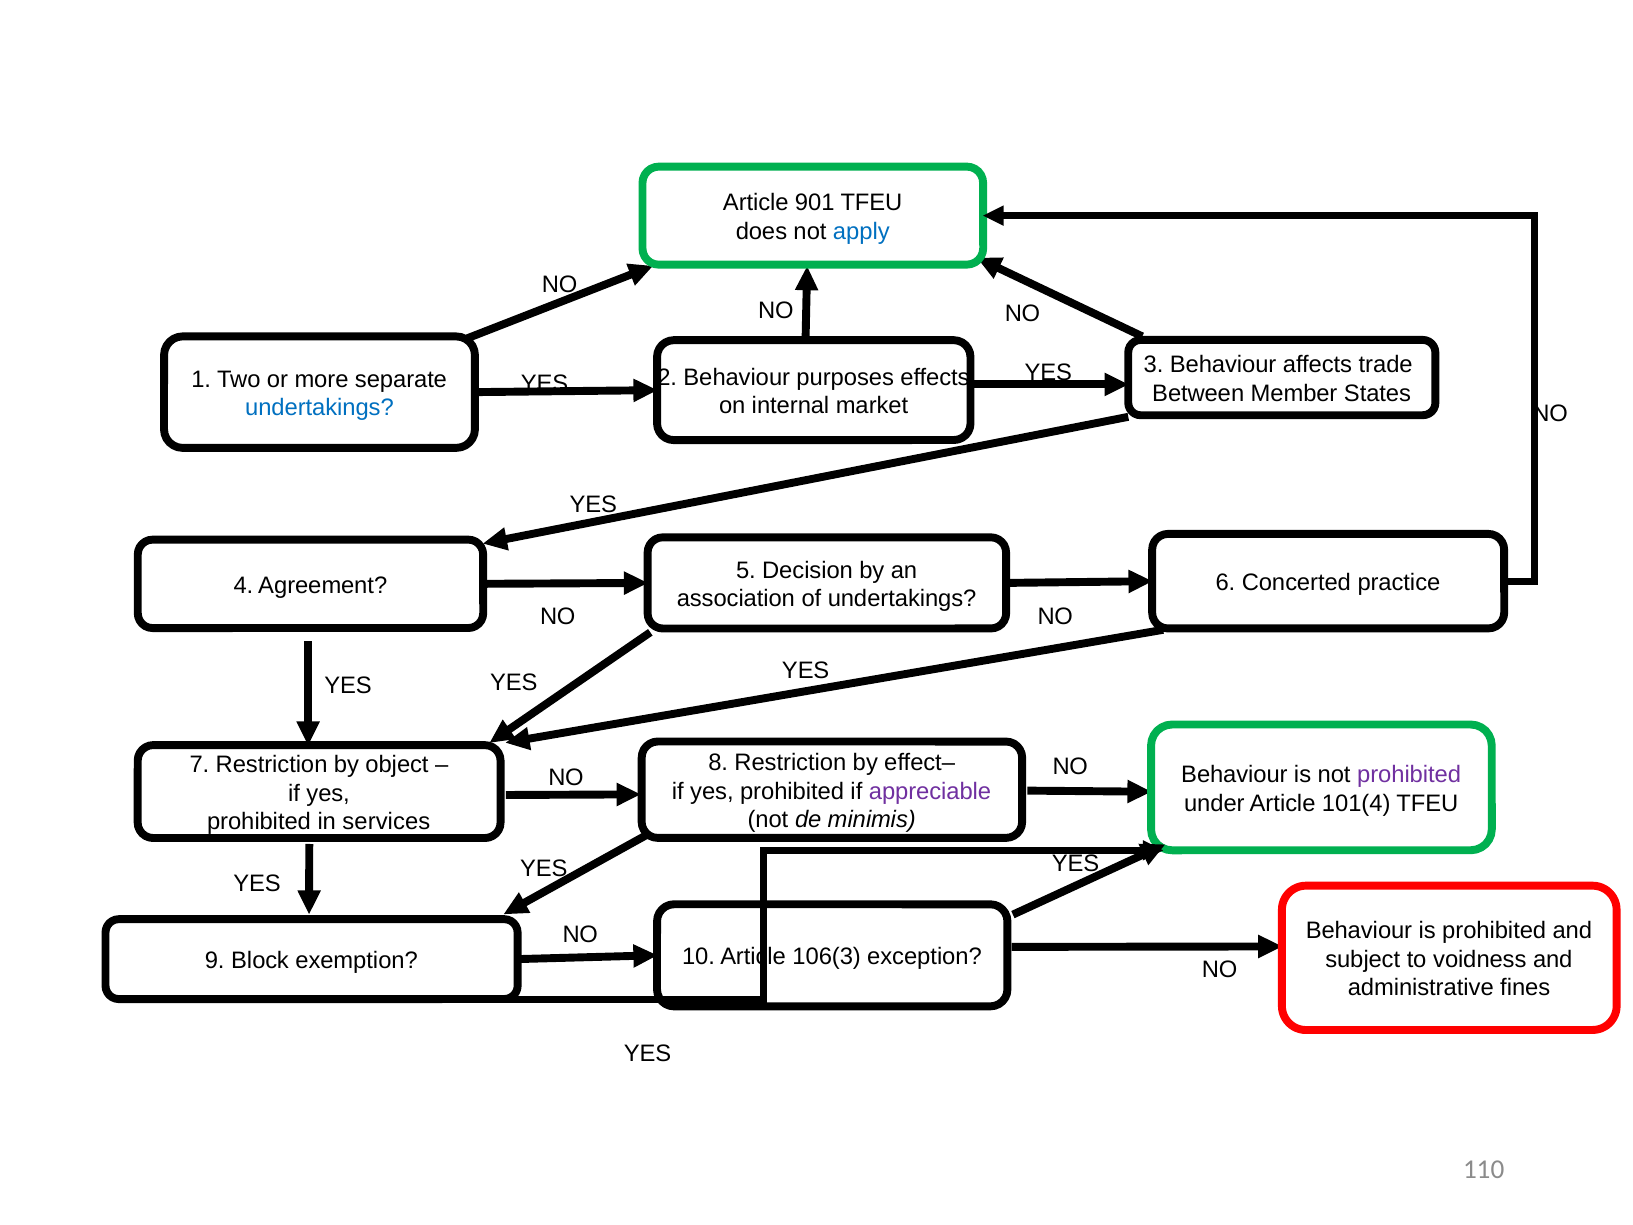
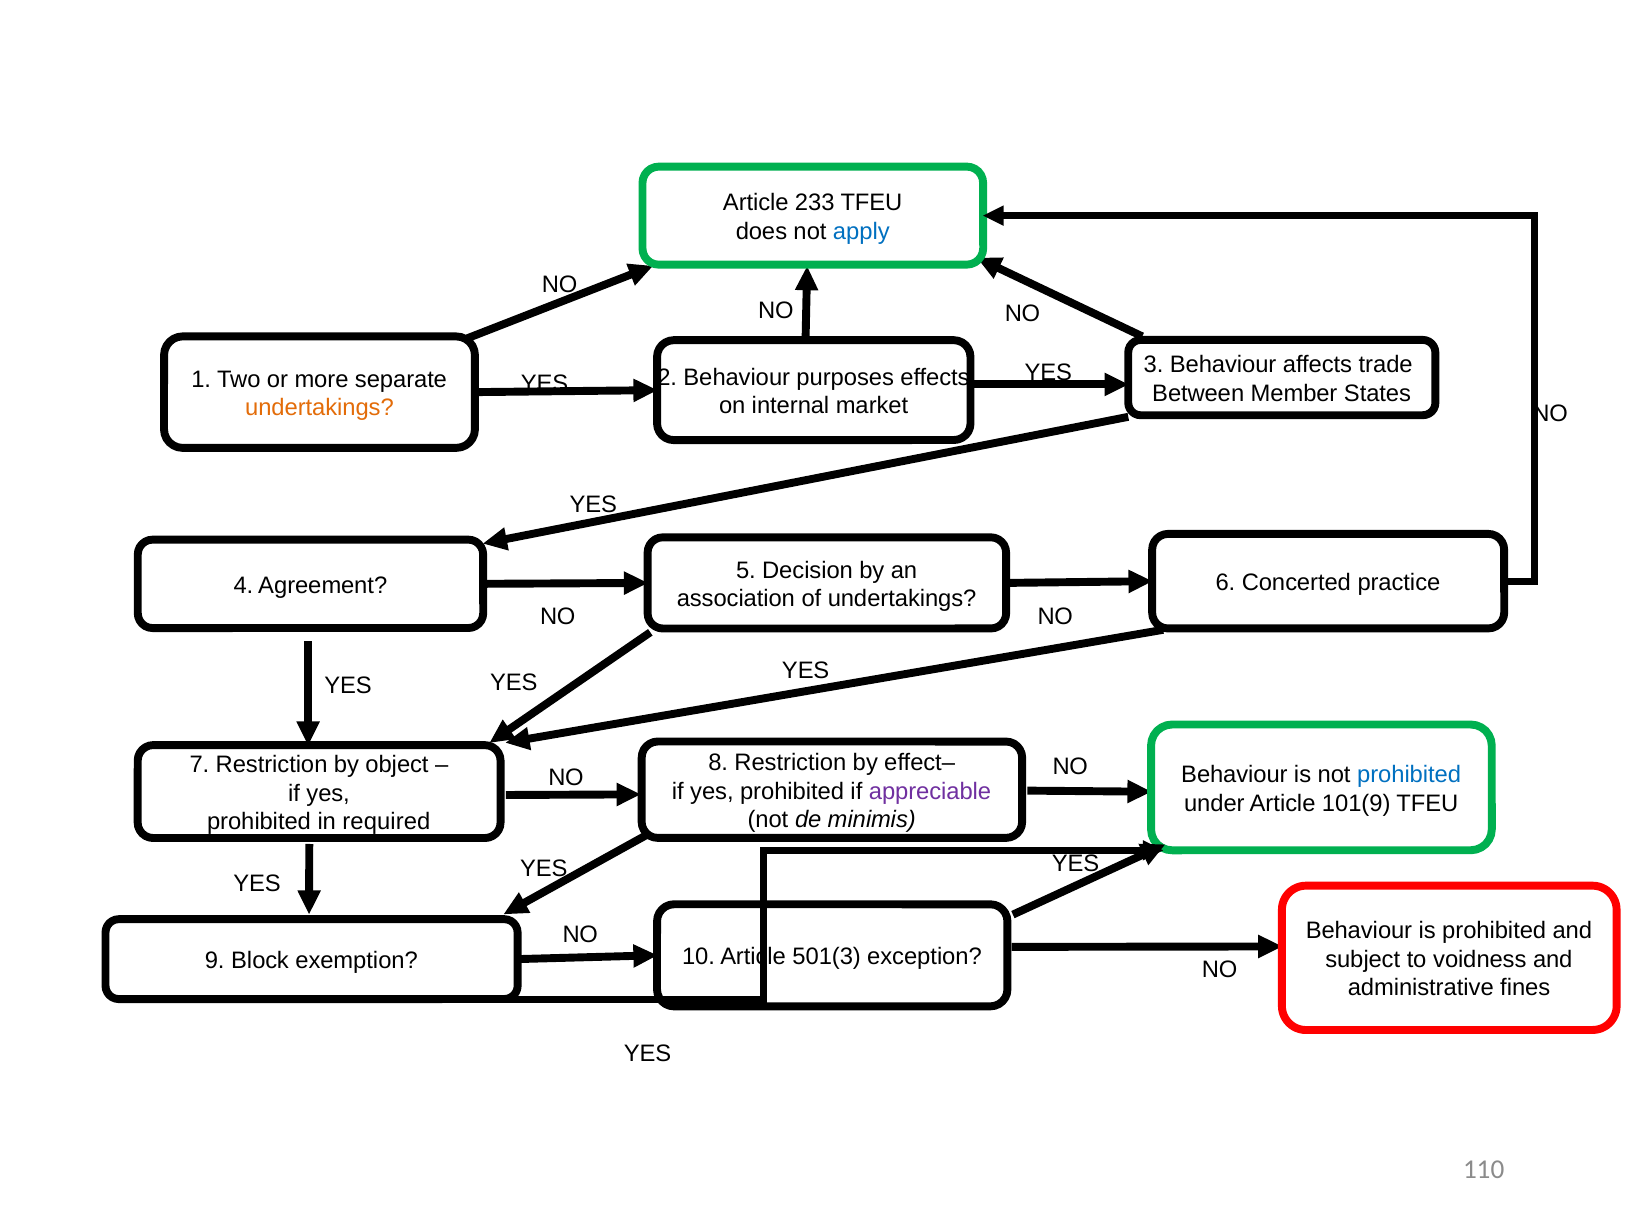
901: 901 -> 233 (815, 203)
undertakings colour: blue -> orange (319, 408)
prohibited colour: purple -> blue (1409, 775)
101(4: 101(4 -> 101(9 (1356, 803)
services: services -> required (386, 822)
106(3: 106(3 -> 501(3 (827, 957)
